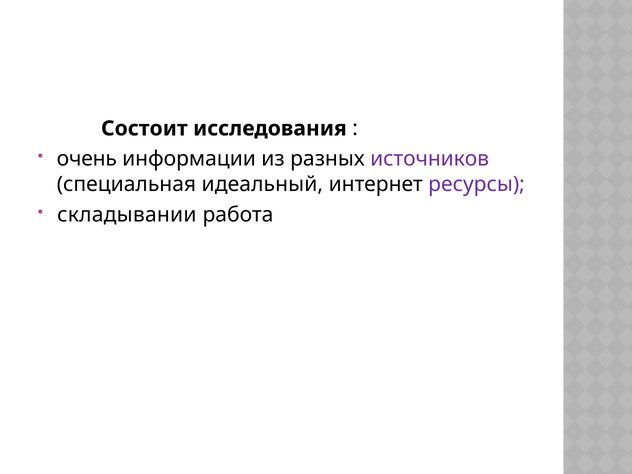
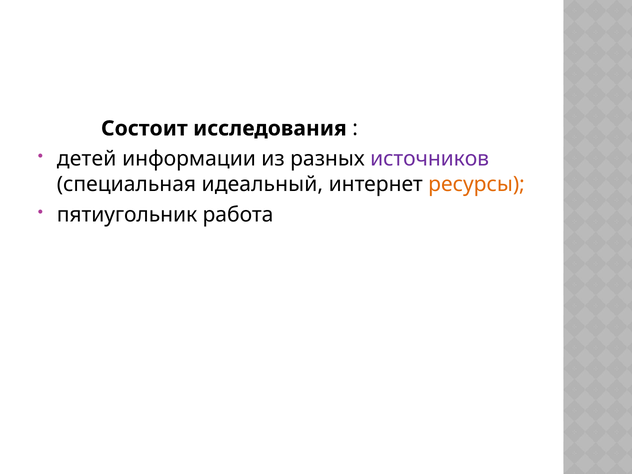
очень: очень -> детей (87, 159)
ресурсы colour: purple -> orange (477, 184)
складывании: складывании -> пятиугольник (127, 215)
